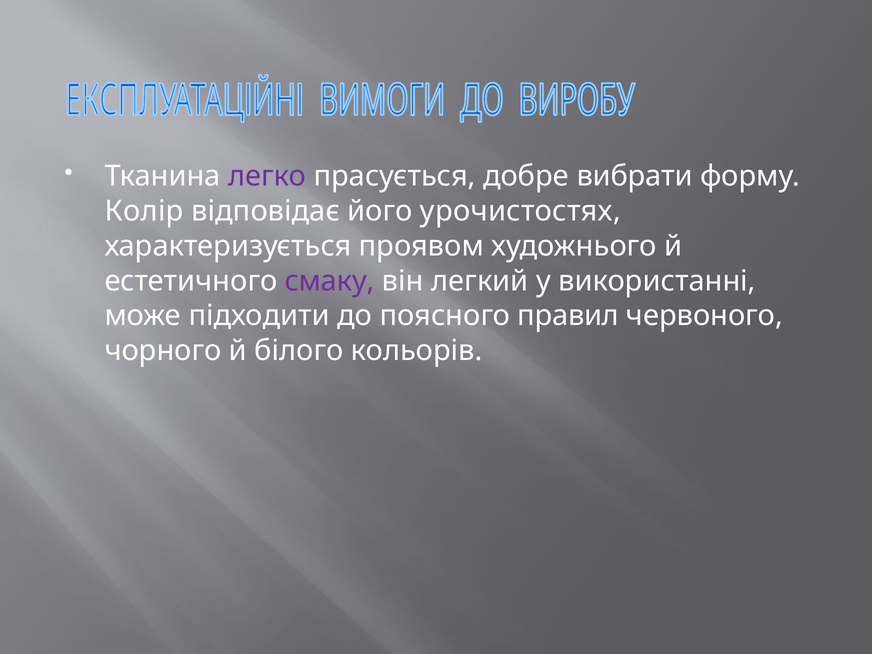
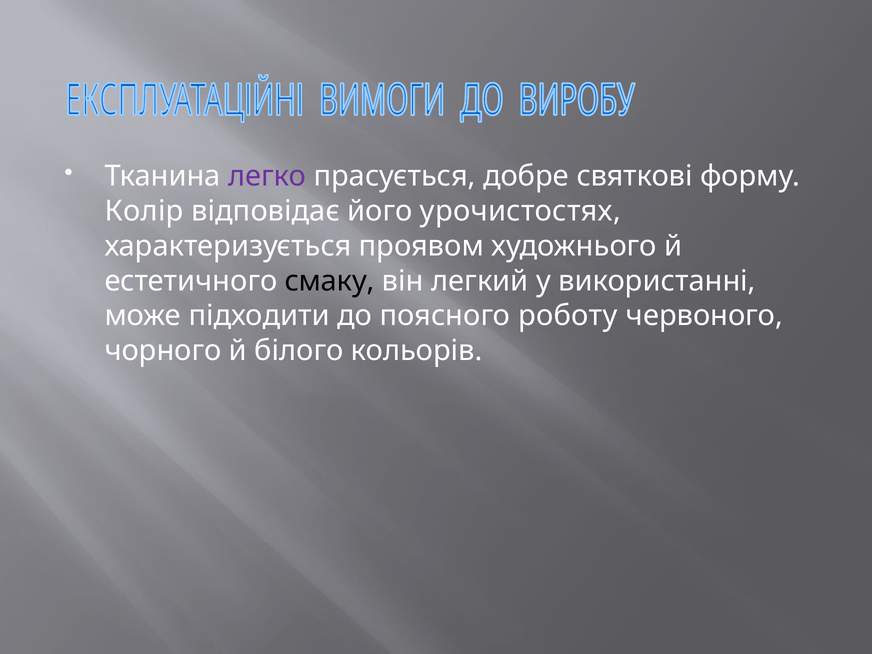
вибрати: вибрати -> святкові (635, 176)
смаку colour: purple -> black (330, 281)
правил: правил -> роботу (568, 316)
